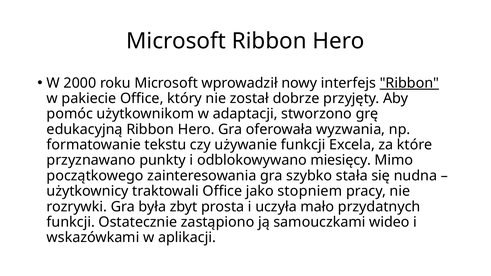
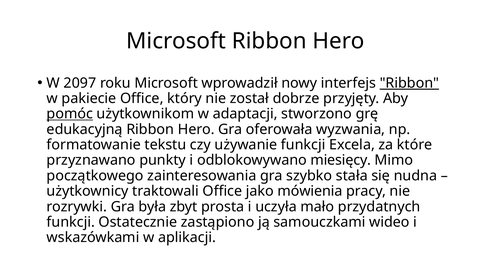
2000: 2000 -> 2097 (80, 83)
pomóc underline: none -> present (70, 114)
stopniem: stopniem -> mówienia (310, 191)
